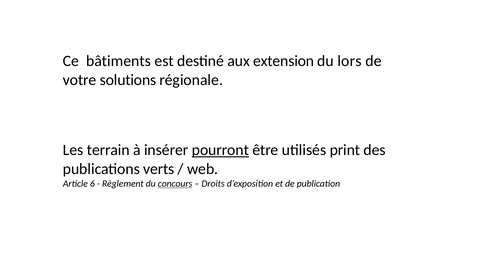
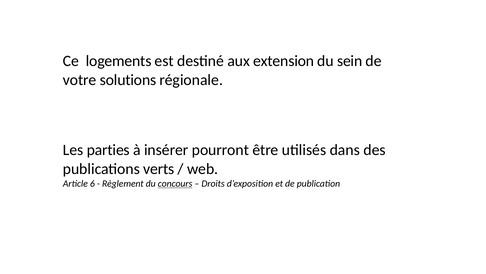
bâtiments: bâtiments -> logements (119, 61)
lors: lors -> sein (350, 61)
terrain: terrain -> parties (108, 150)
pourront underline: present -> none (220, 150)
print: print -> dans (345, 150)
